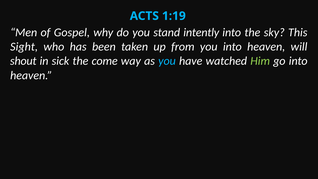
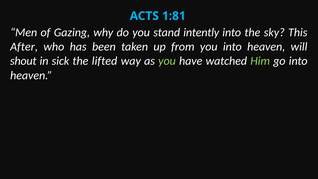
1:19: 1:19 -> 1:81 (174, 16)
Gospel: Gospel -> Gazing (72, 32)
Sight: Sight -> After (24, 47)
come: come -> lifted (105, 61)
you colour: light blue -> light green (167, 61)
